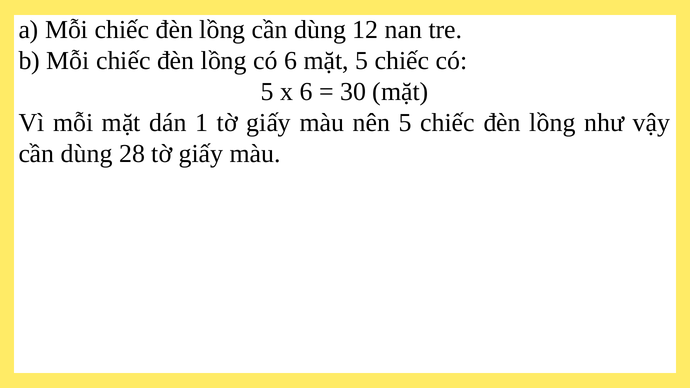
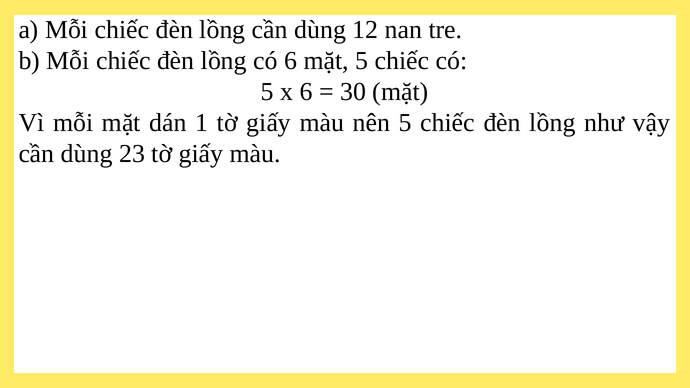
28: 28 -> 23 (132, 154)
